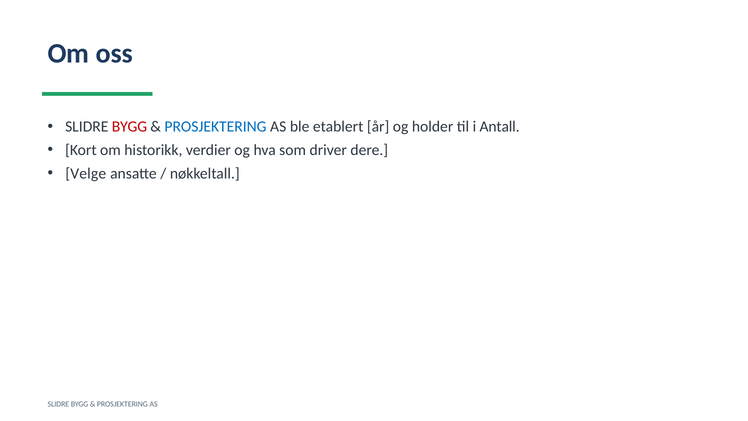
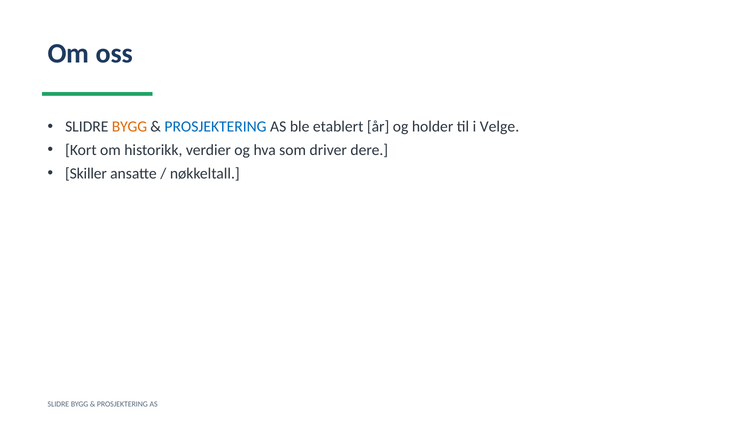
BYGG colour: red -> orange (129, 127)
Antall: Antall -> Velge (499, 127)
Velge: Velge -> Skiller (86, 173)
